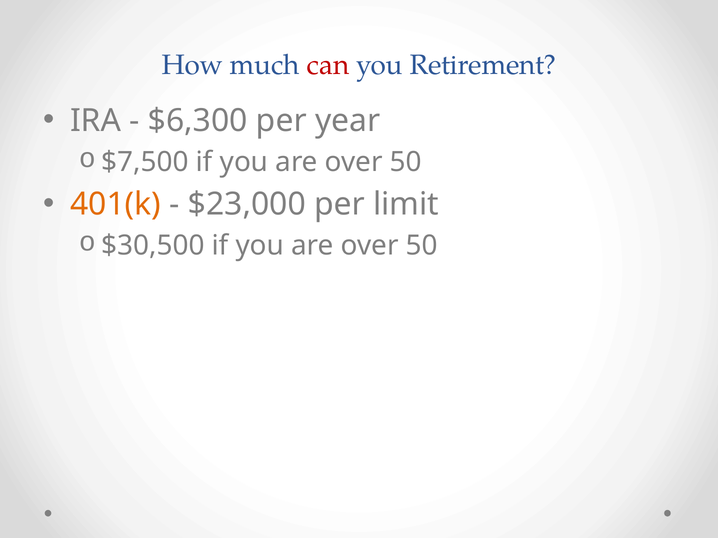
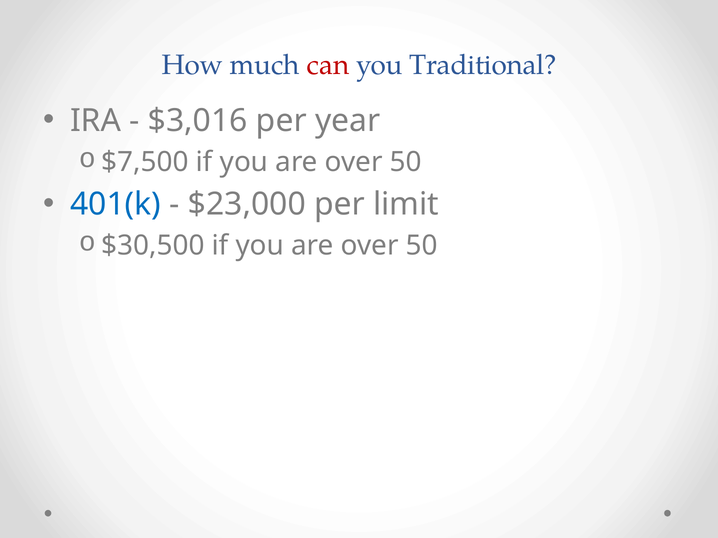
Retirement: Retirement -> Traditional (483, 65)
$6,300: $6,300 -> $3,016 (198, 121)
401(k colour: orange -> blue (115, 205)
